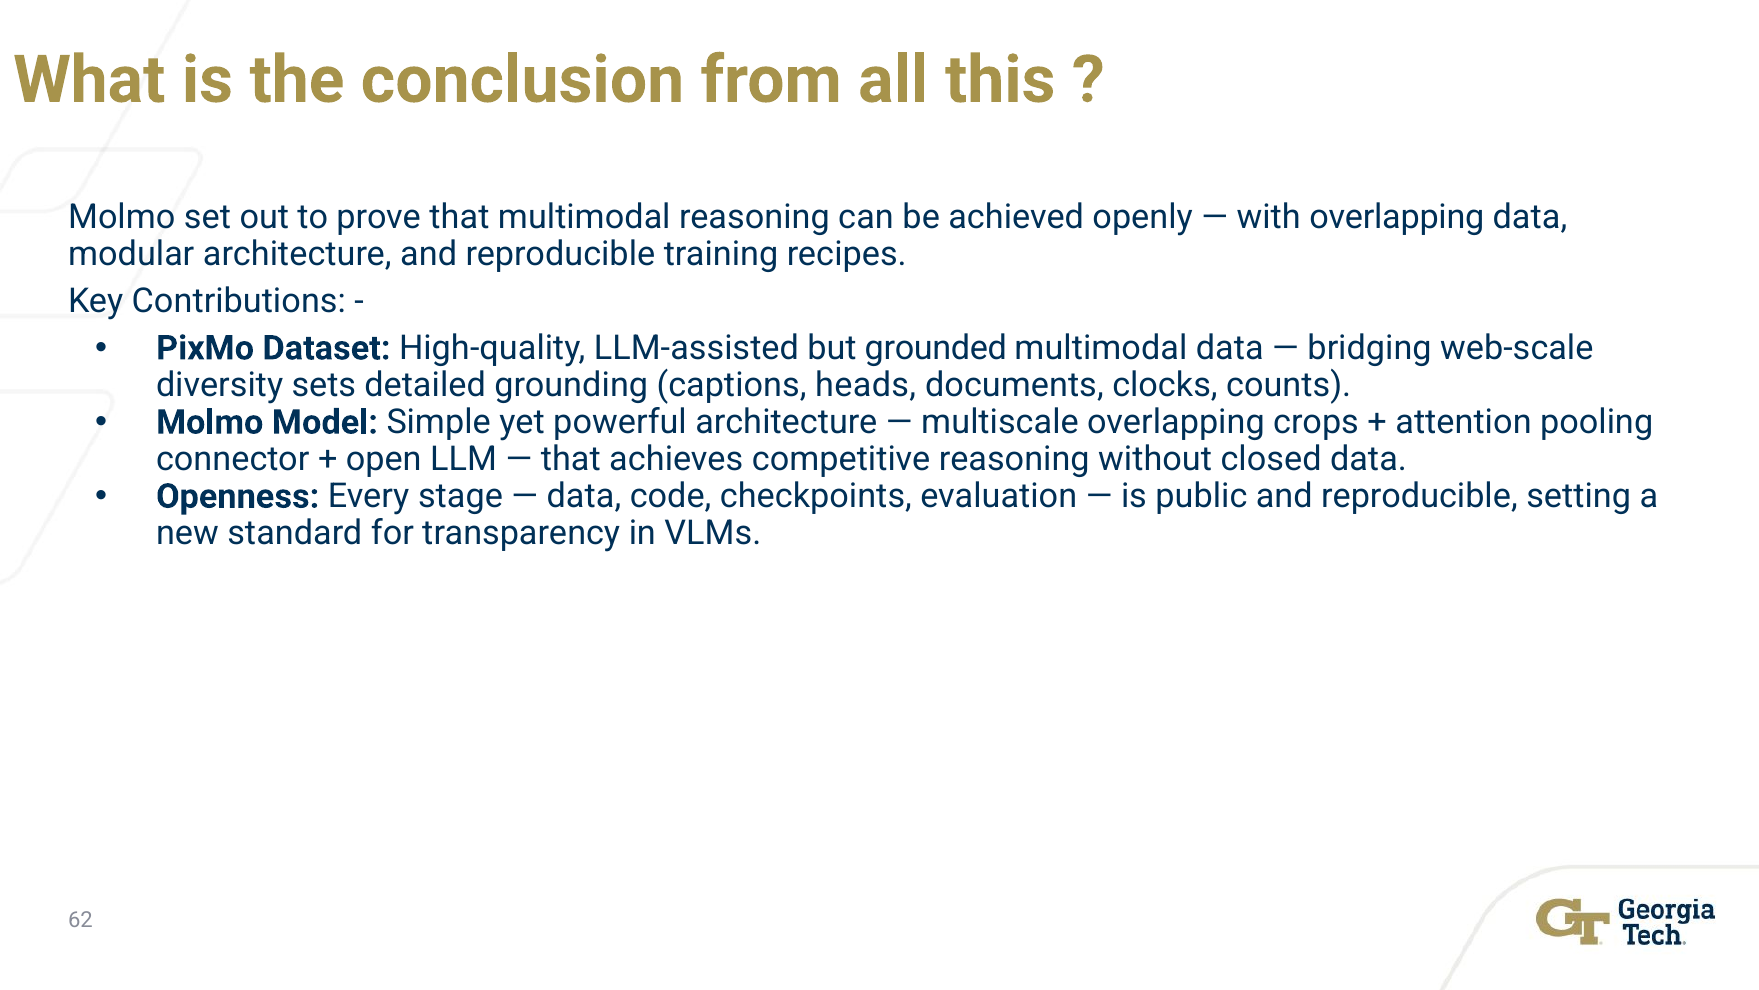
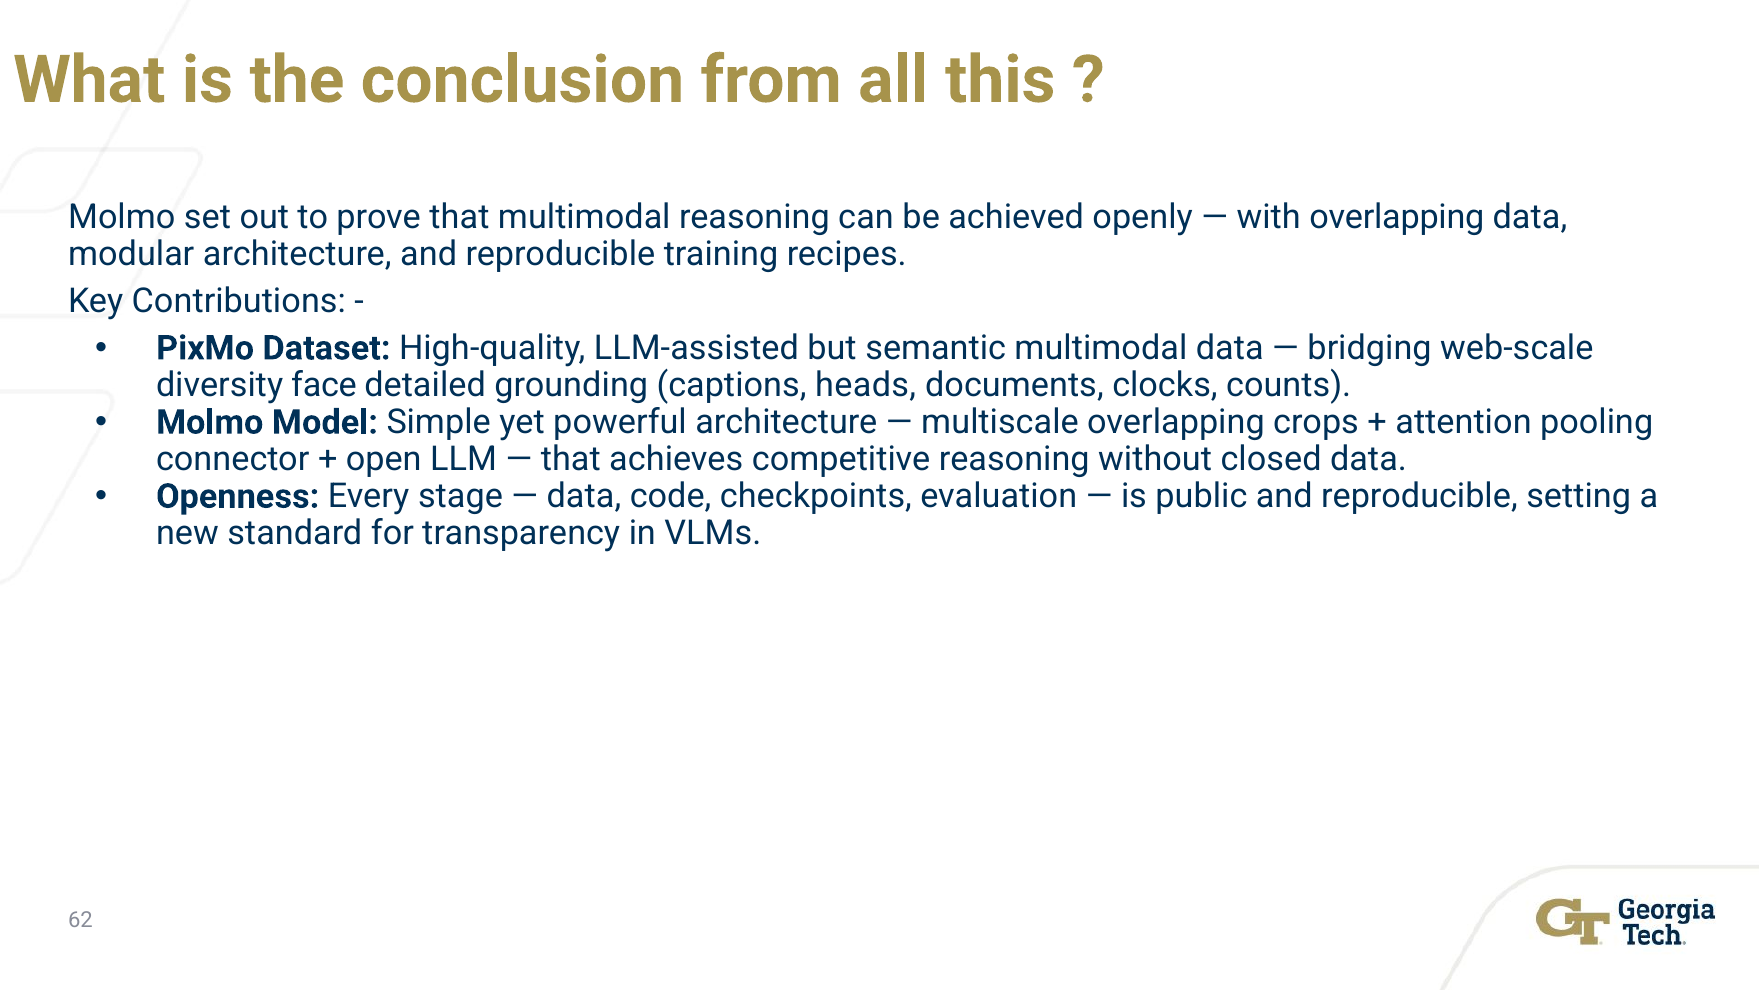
grounded: grounded -> semantic (936, 348)
sets: sets -> face (324, 385)
